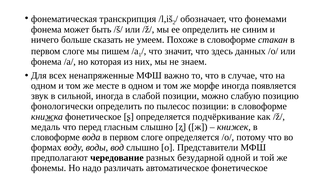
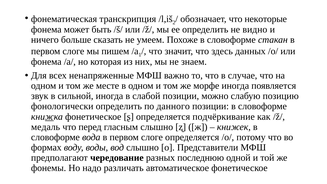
фонемами: фонемами -> некоторые (266, 19)
синим: синим -> видно (255, 30)
пылесос: пылесос -> данного (173, 106)
безударной: безударной -> последнюю (201, 158)
